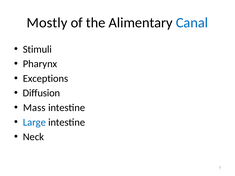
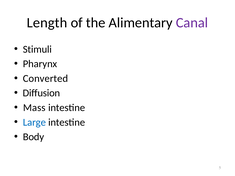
Mostly: Mostly -> Length (47, 23)
Canal colour: blue -> purple (192, 23)
Exceptions: Exceptions -> Converted (45, 79)
Neck: Neck -> Body (34, 137)
